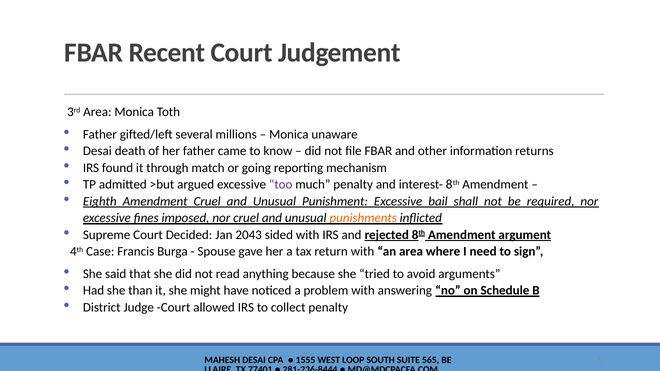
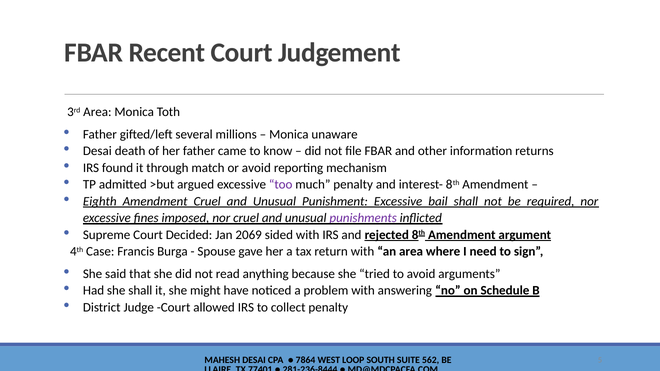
or going: going -> avoid (256, 168)
punishments colour: orange -> purple (363, 218)
2043: 2043 -> 2069 (249, 235)
she than: than -> shall (140, 291)
1555: 1555 -> 7864 (306, 360)
565: 565 -> 562 (431, 360)
